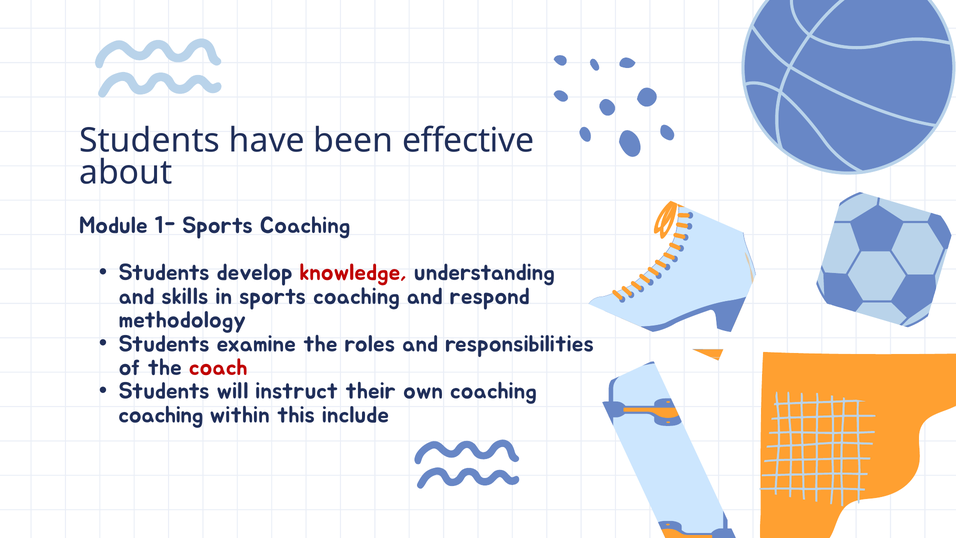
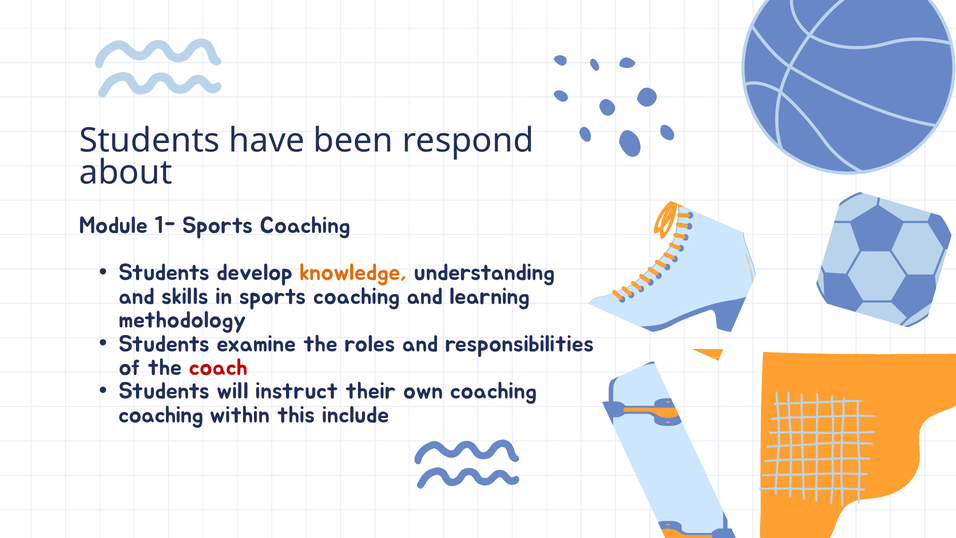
effective: effective -> respond (468, 141)
knowledge colour: red -> orange (353, 273)
respond: respond -> learning (490, 296)
